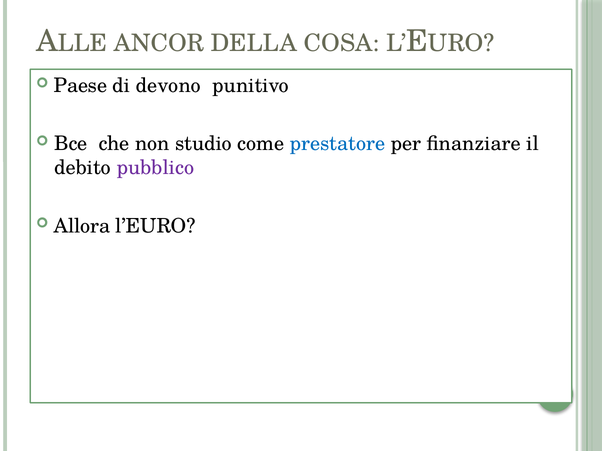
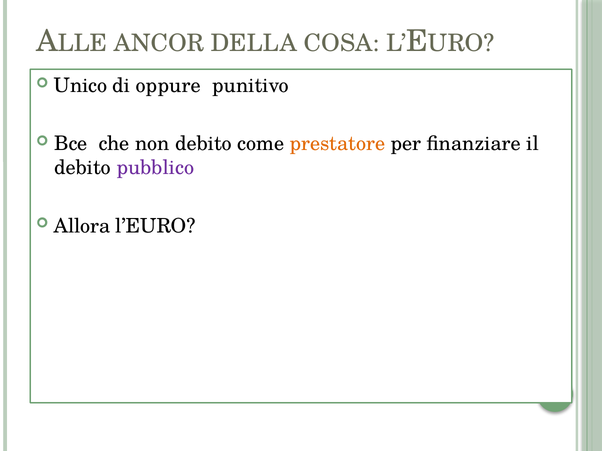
Paese: Paese -> Unico (81, 86)
devono: devono -> oppure (168, 86)
non studio: studio -> debito (204, 144)
prestatore colour: blue -> orange (337, 144)
